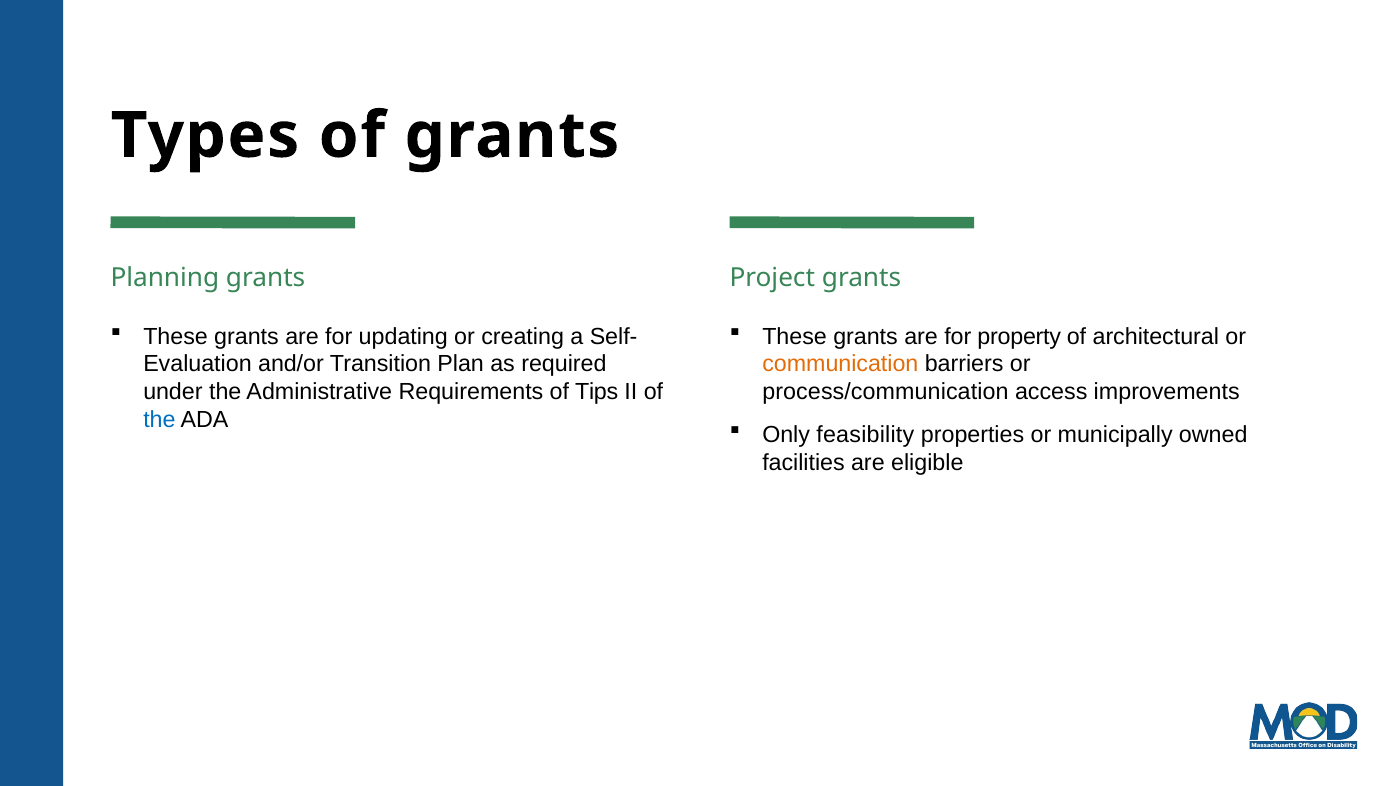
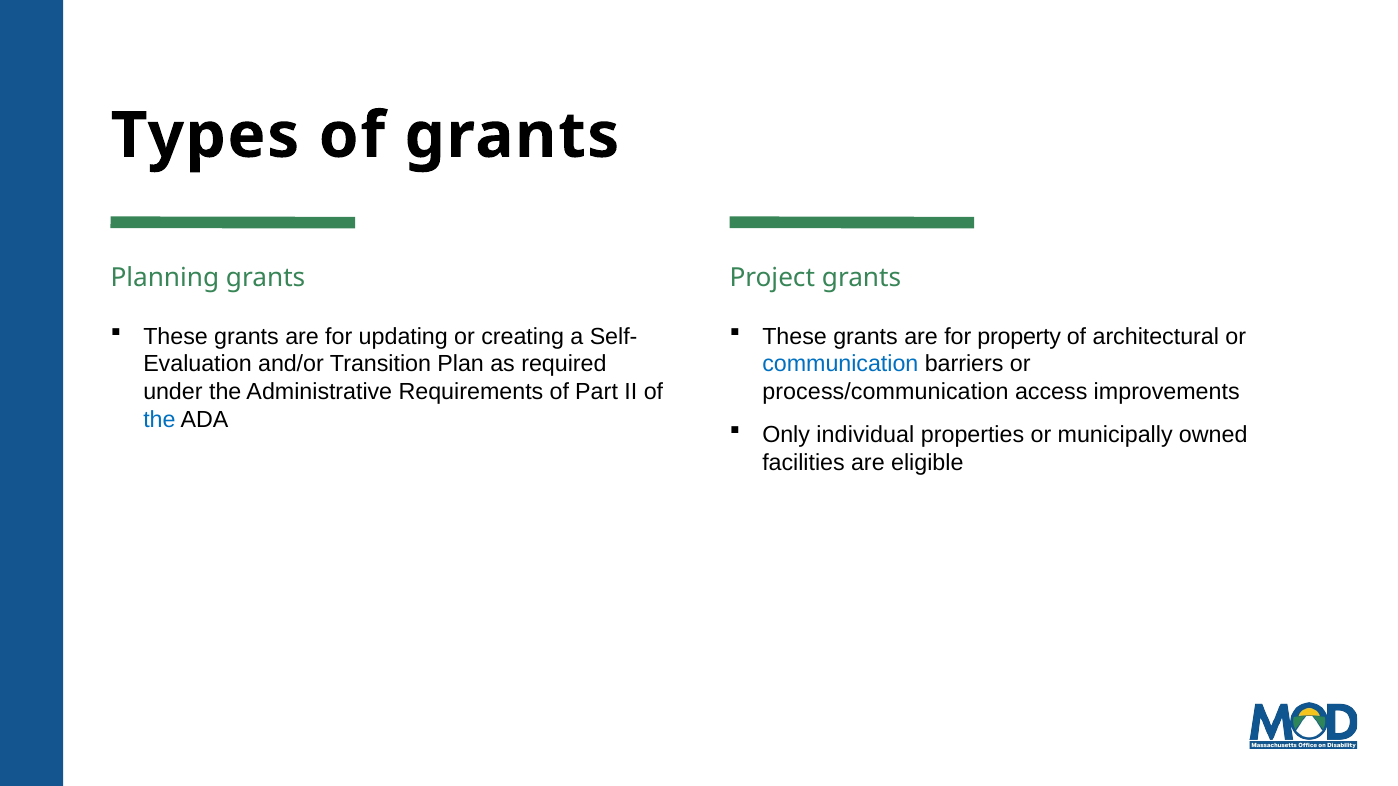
communication colour: orange -> blue (840, 364)
Tips: Tips -> Part (597, 392)
feasibility: feasibility -> individual (865, 435)
